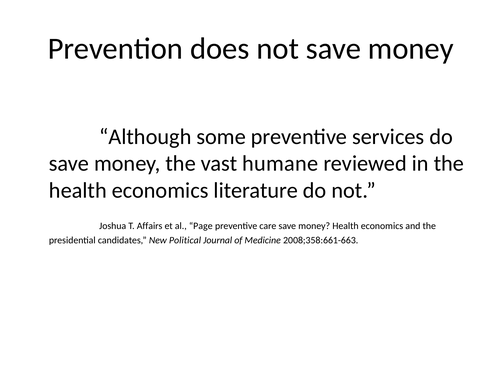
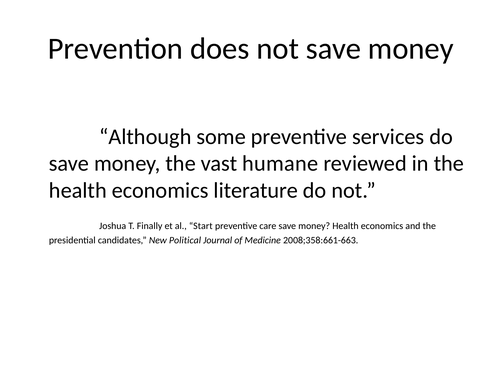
Affairs: Affairs -> Finally (150, 226)
Page: Page -> Start (201, 226)
